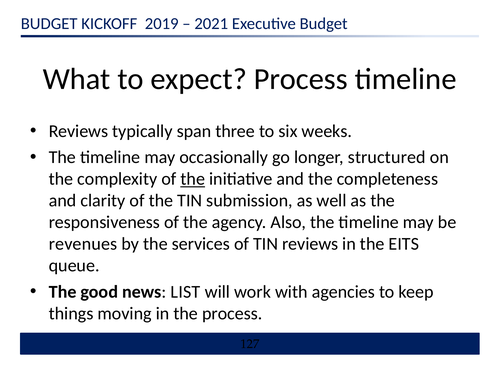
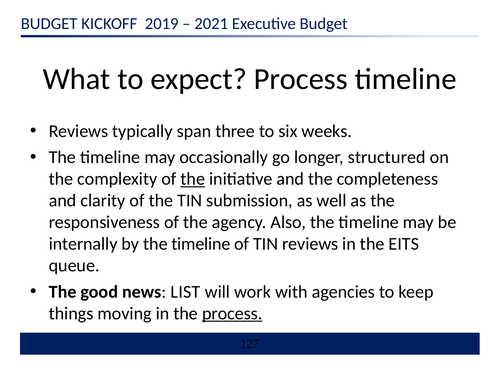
revenues: revenues -> internally (83, 244)
by the services: services -> timeline (201, 244)
process underline: none -> present (232, 313)
